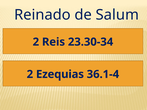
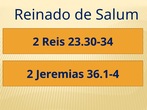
Ezequias: Ezequias -> Jeremias (60, 74)
